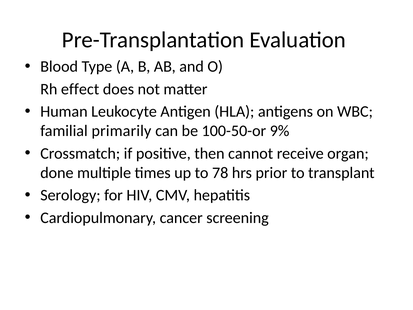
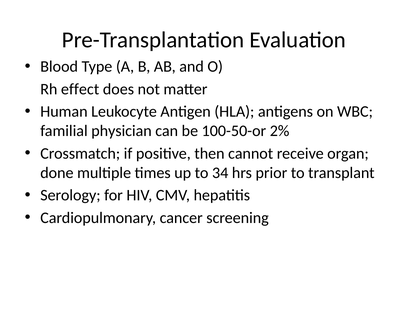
primarily: primarily -> physician (122, 131)
9%: 9% -> 2% (280, 131)
78: 78 -> 34 (220, 173)
